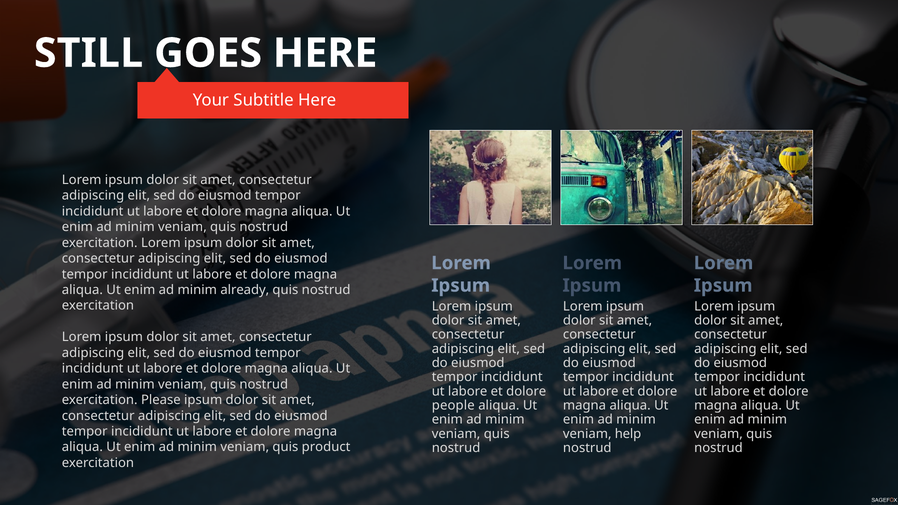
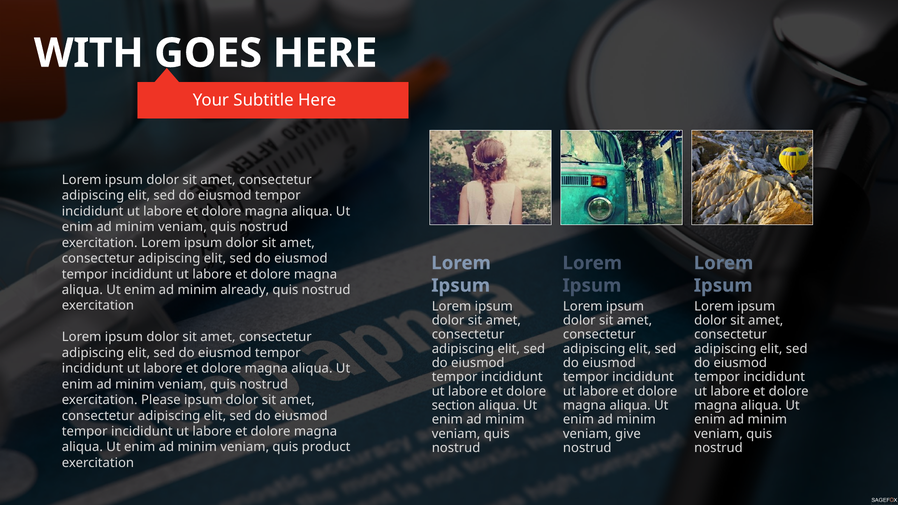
STILL: STILL -> WITH (89, 53)
people: people -> section (453, 406)
help: help -> give (628, 434)
